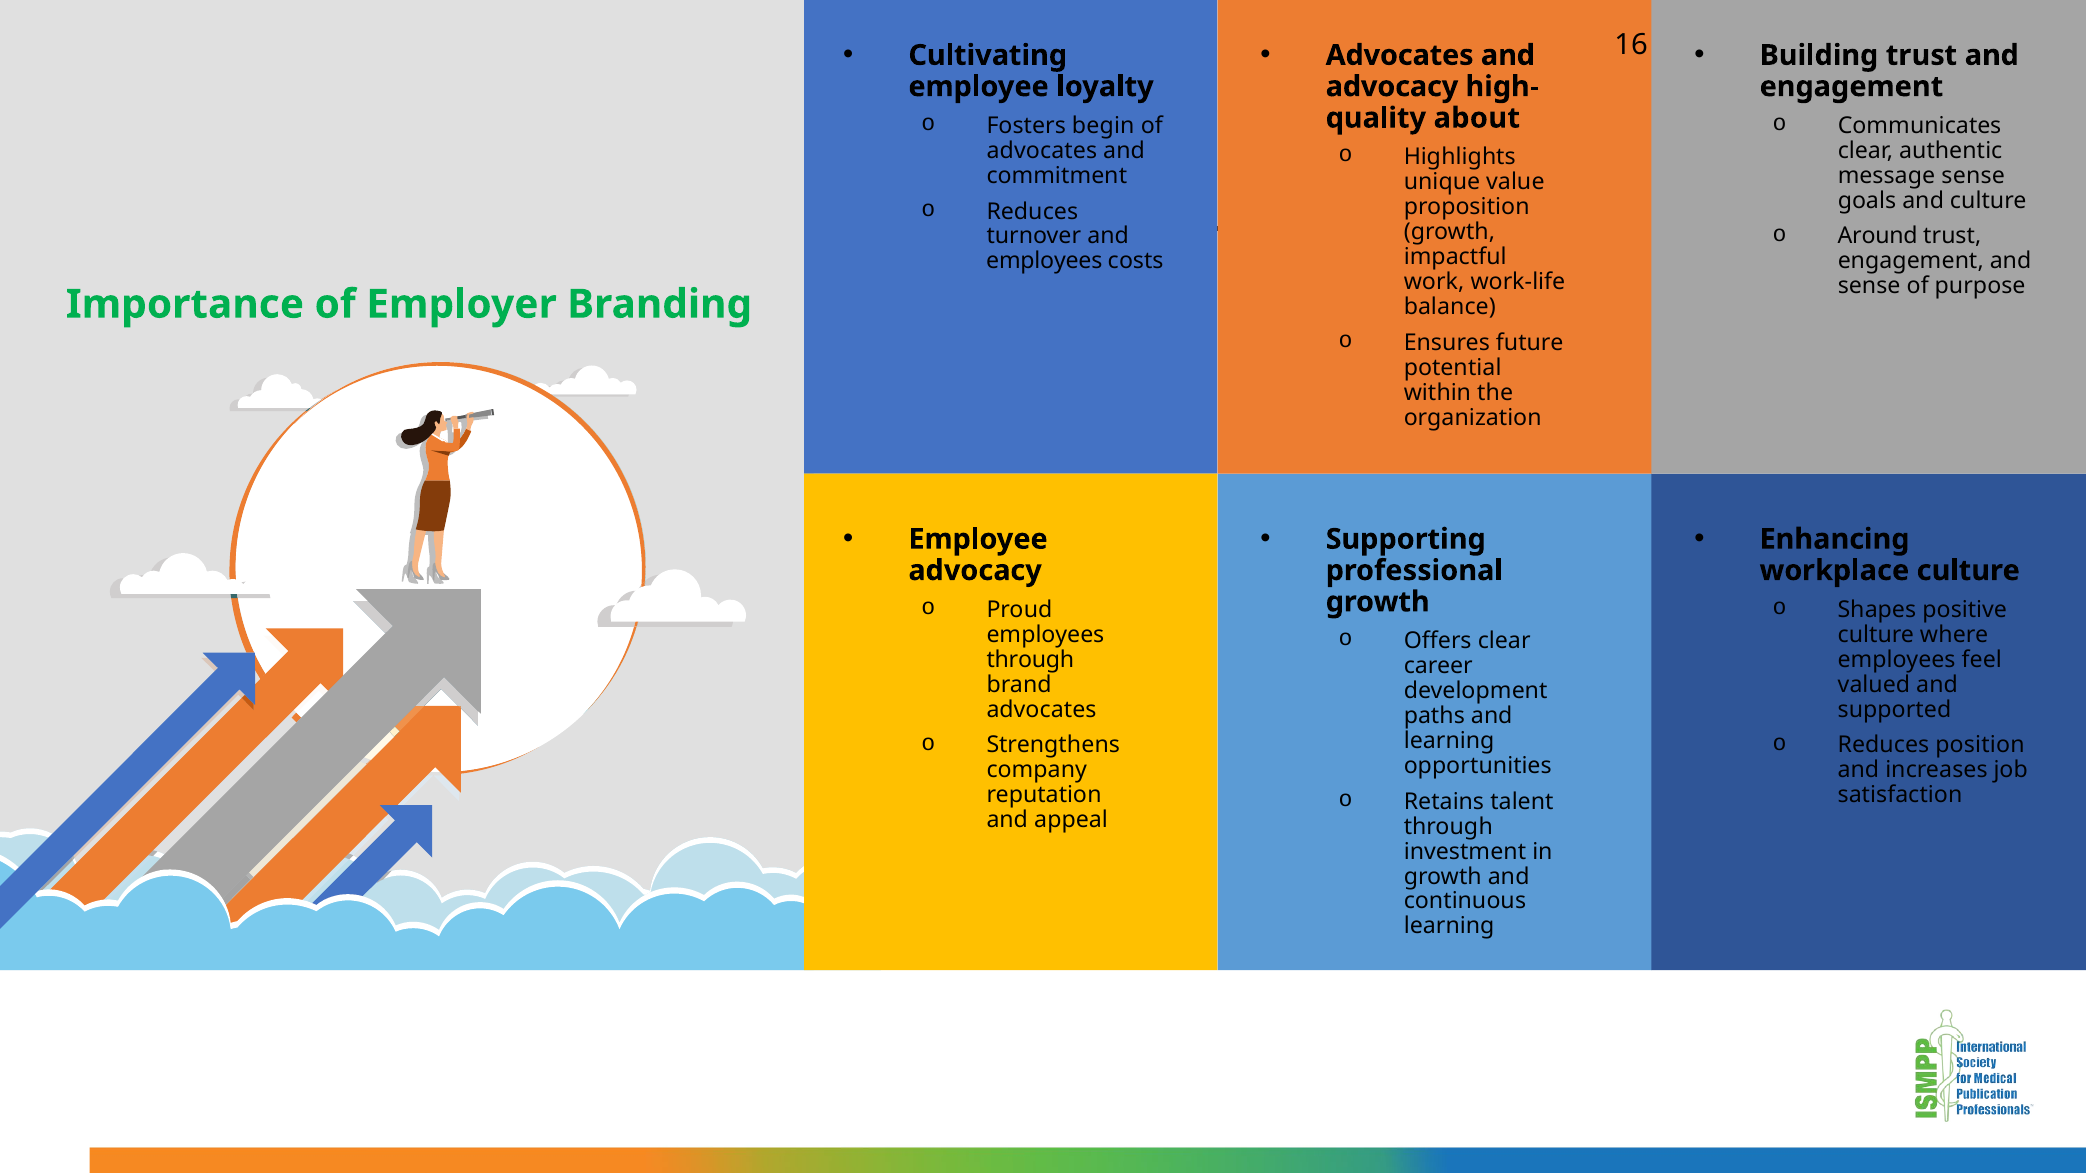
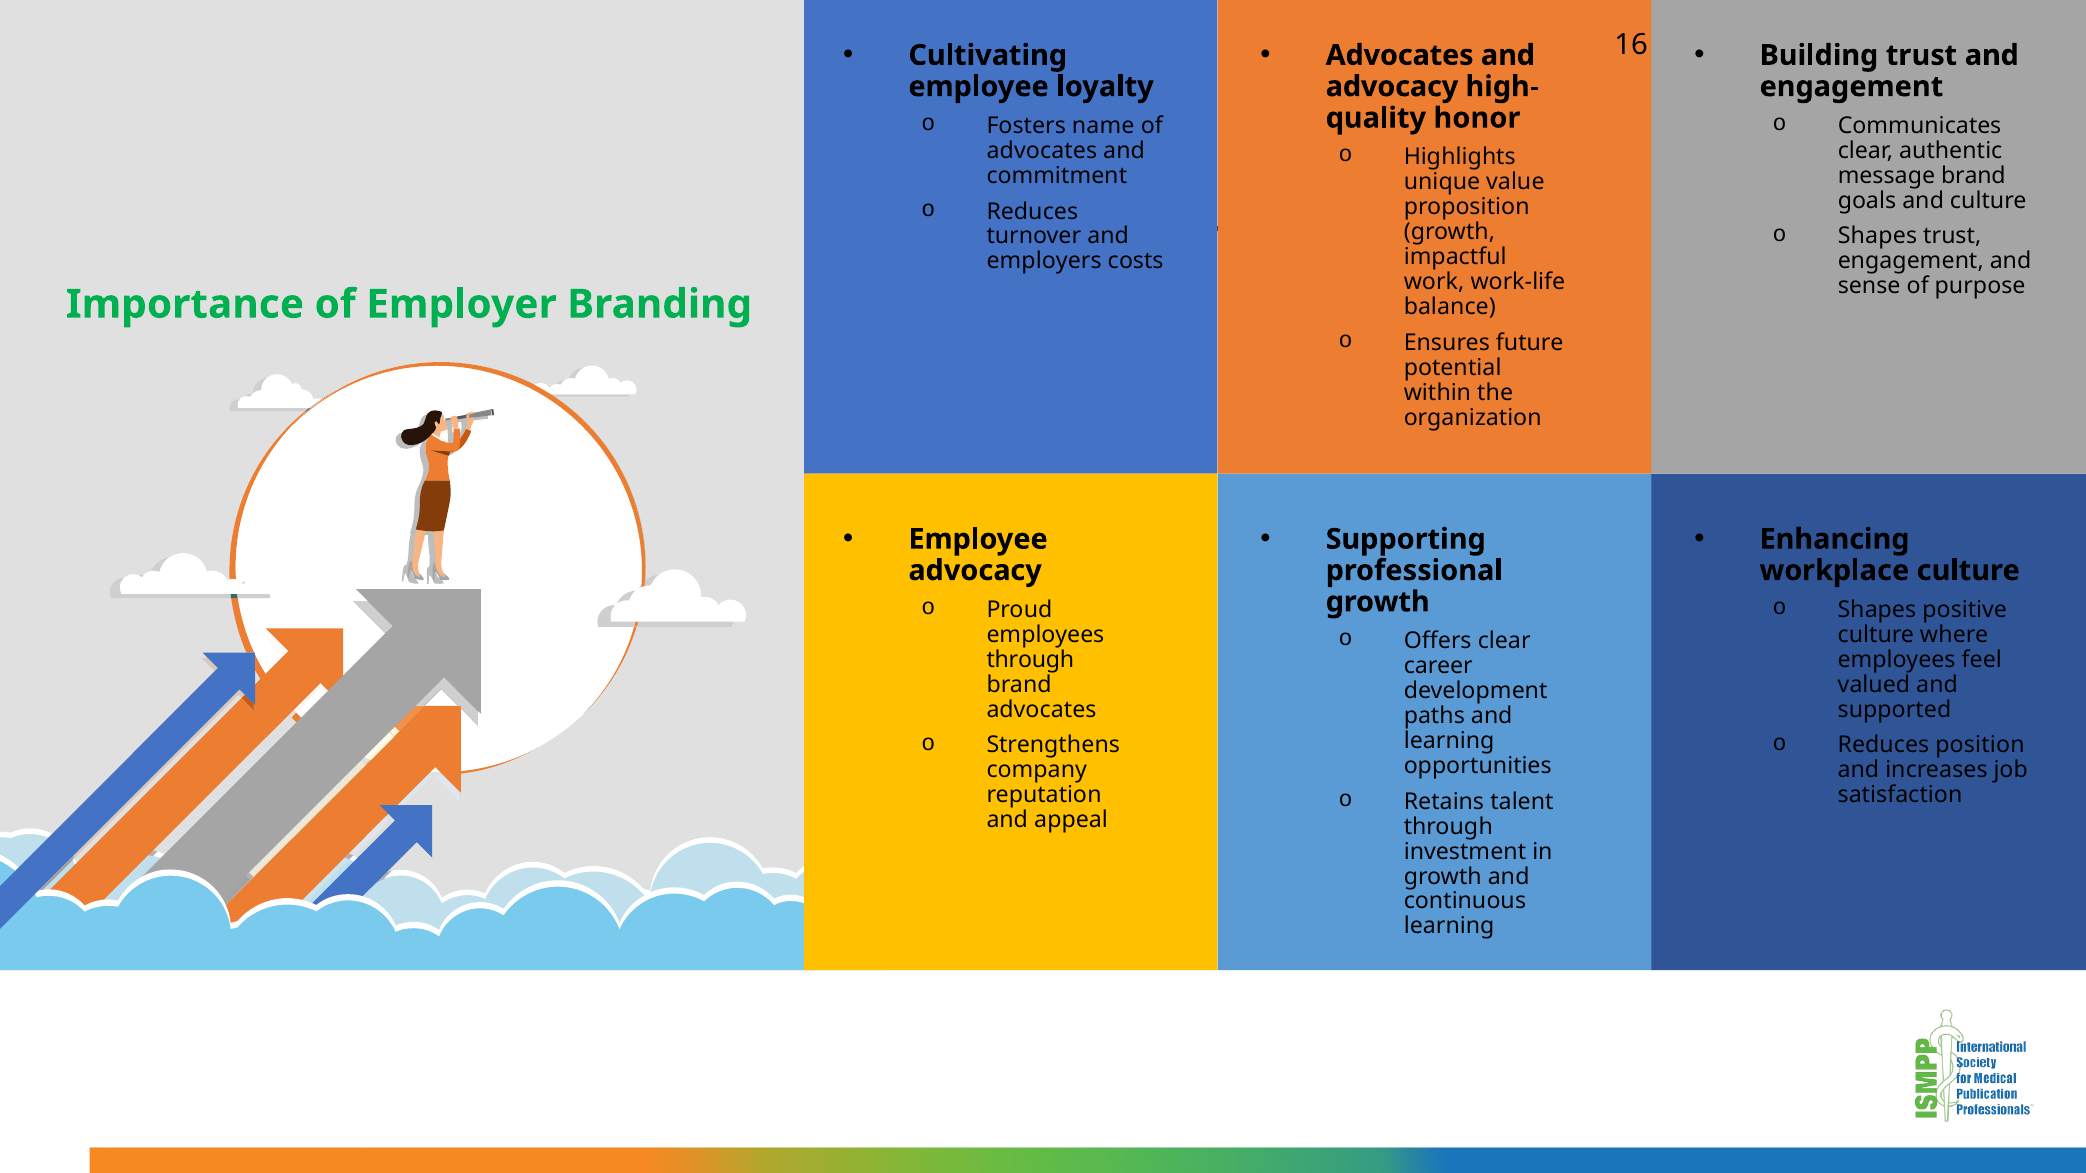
about: about -> honor (1477, 118)
begin: begin -> name (1103, 126)
message sense: sense -> brand (1973, 176)
Around: Around -> Shapes (1877, 236)
employees: employees -> employers (1044, 261)
